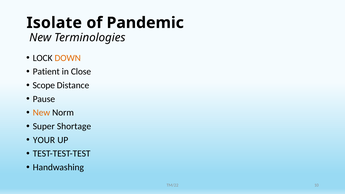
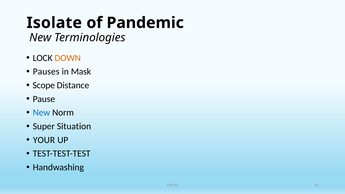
Patient: Patient -> Pauses (46, 72)
Close: Close -> Mask (81, 72)
New colour: orange -> blue (41, 113)
Shortage: Shortage -> Situation (74, 126)
